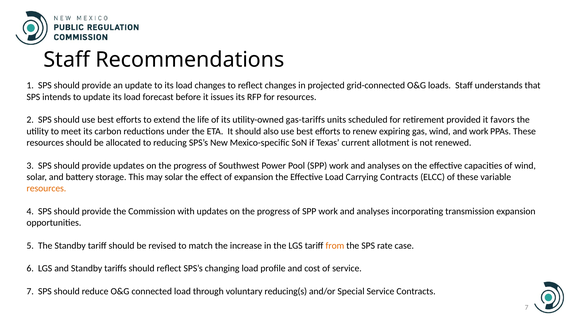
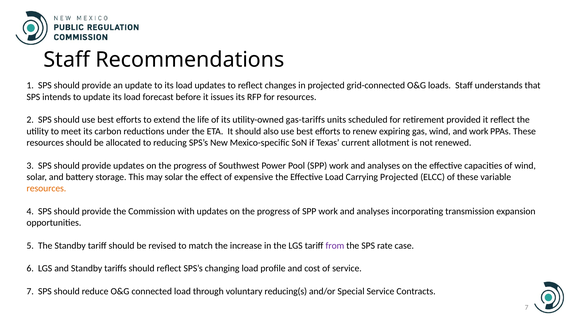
load changes: changes -> updates (210, 85)
it favors: favors -> reflect (503, 120)
of expansion: expansion -> expensive (254, 177)
Carrying Contracts: Contracts -> Projected (399, 177)
from colour: orange -> purple (335, 245)
